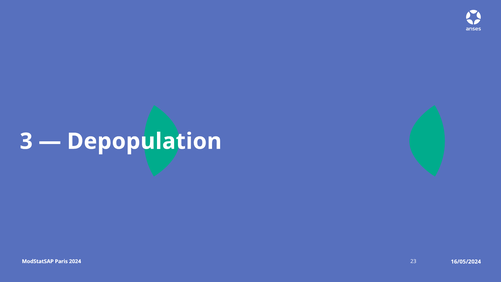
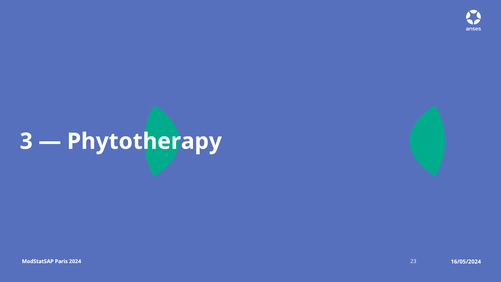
Depopulation: Depopulation -> Phytotherapy (144, 141)
